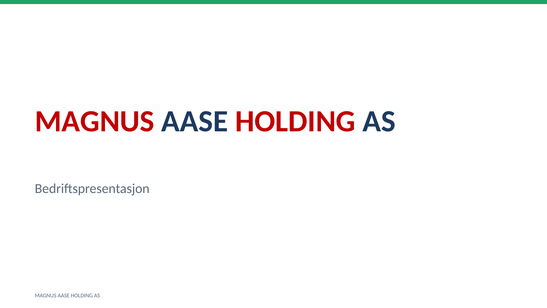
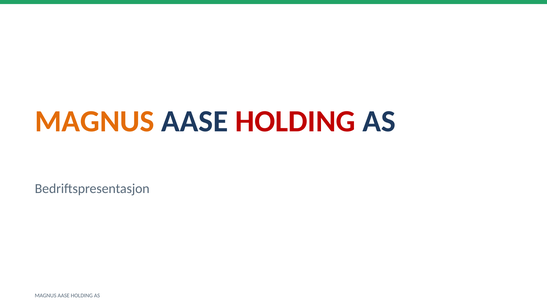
MAGNUS colour: red -> orange (95, 121)
